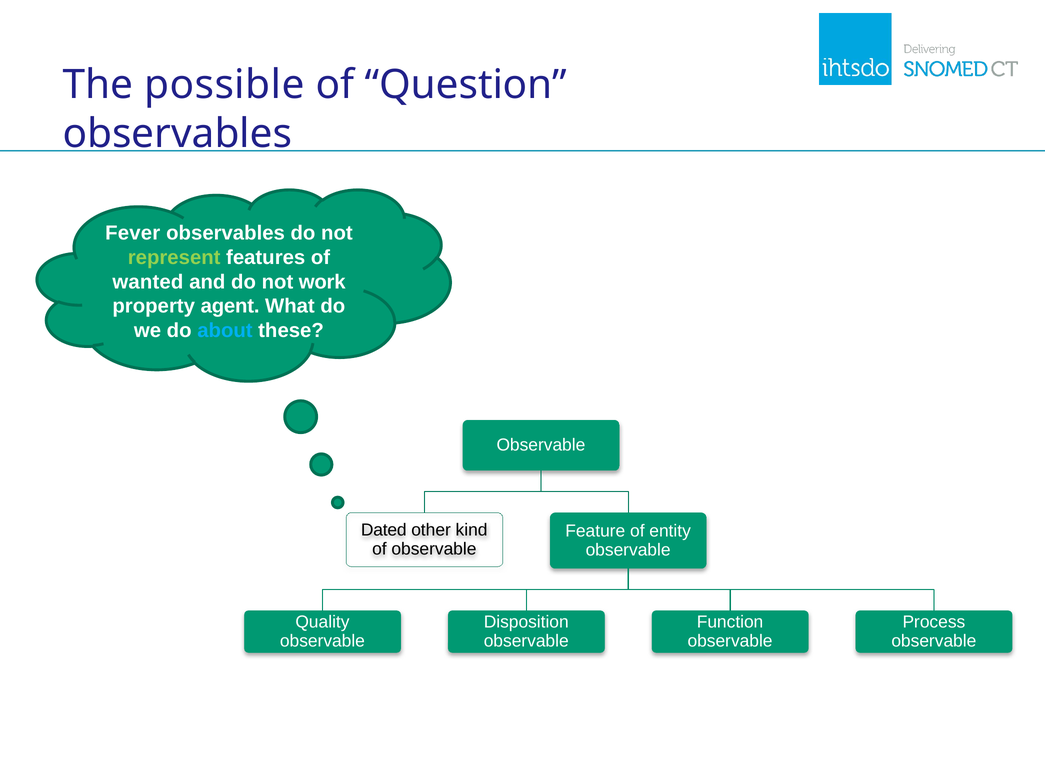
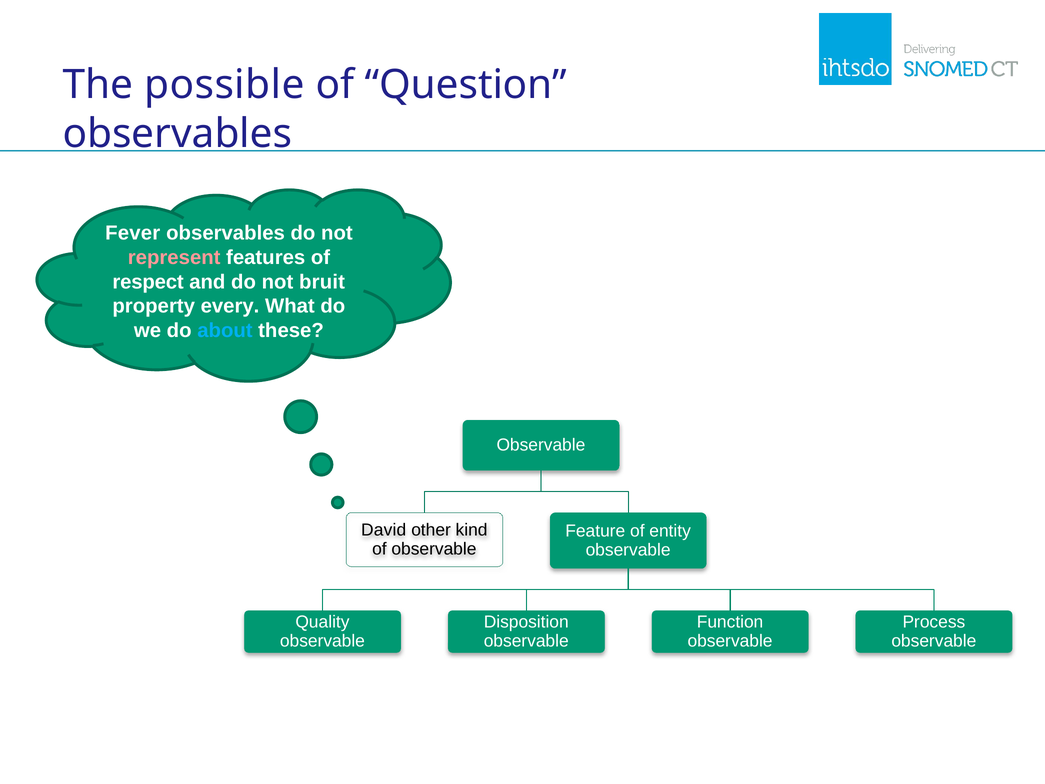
represent colour: light green -> pink (174, 257)
wanted: wanted -> respect (148, 282)
work: work -> bruit (322, 282)
agent: agent -> every (230, 306)
Dated: Dated -> David (384, 530)
